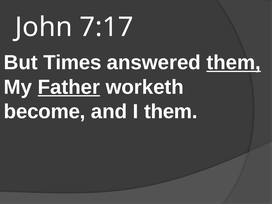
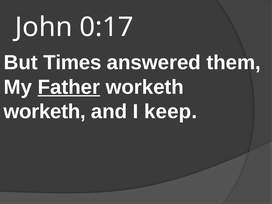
7:17: 7:17 -> 0:17 (106, 27)
them underline: present -> none (234, 63)
become: become -> worketh (45, 112)
I them: them -> keep (171, 112)
